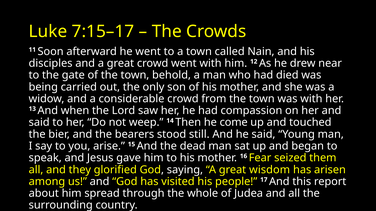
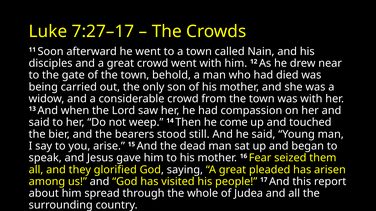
7:15–17: 7:15–17 -> 7:27–17 (103, 32)
wisdom: wisdom -> pleaded (270, 170)
